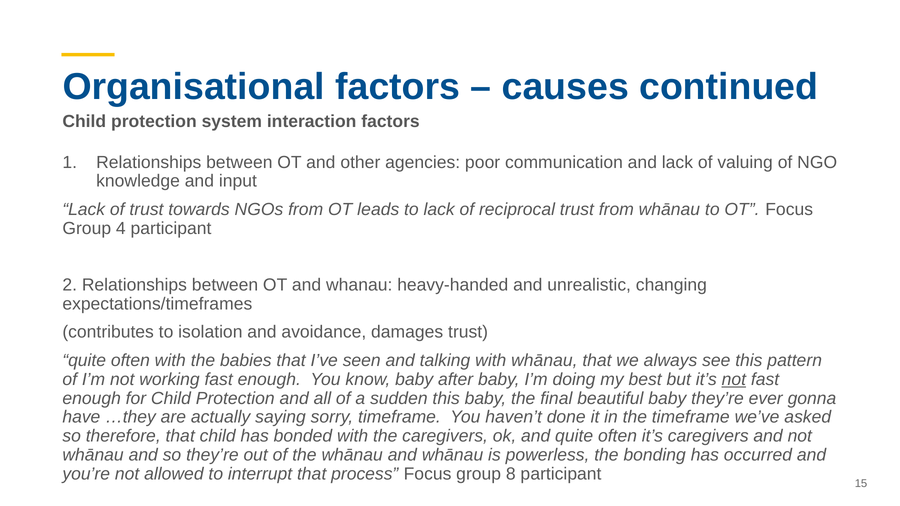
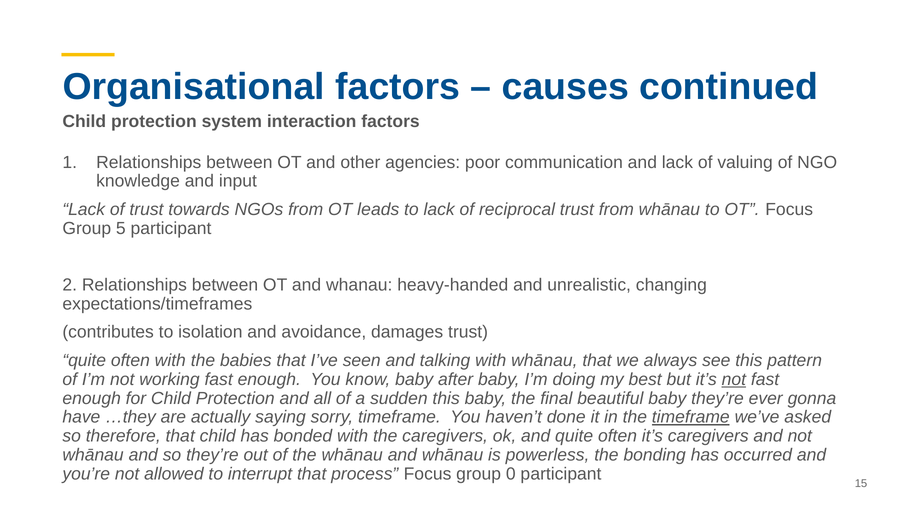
4: 4 -> 5 (121, 229)
timeframe underline: none -> present (691, 417)
8: 8 -> 0 (511, 474)
